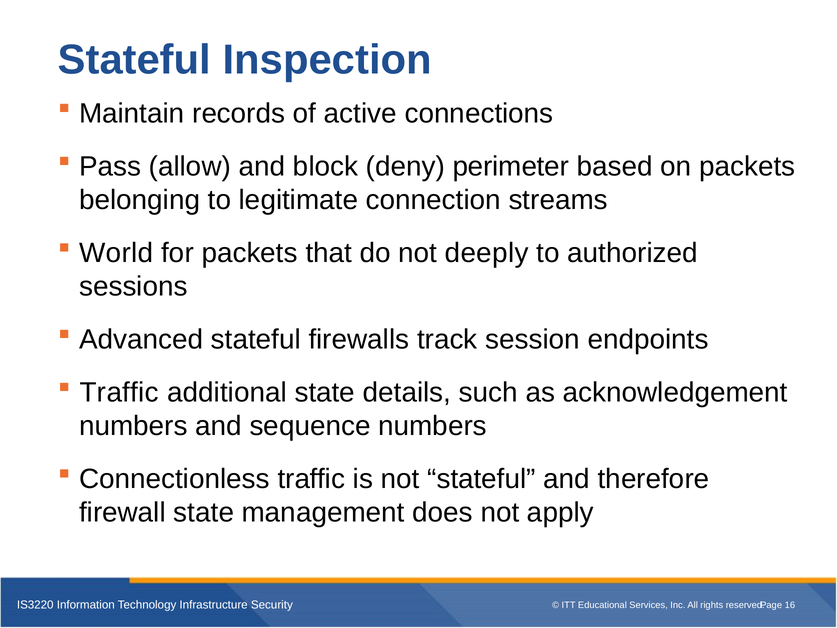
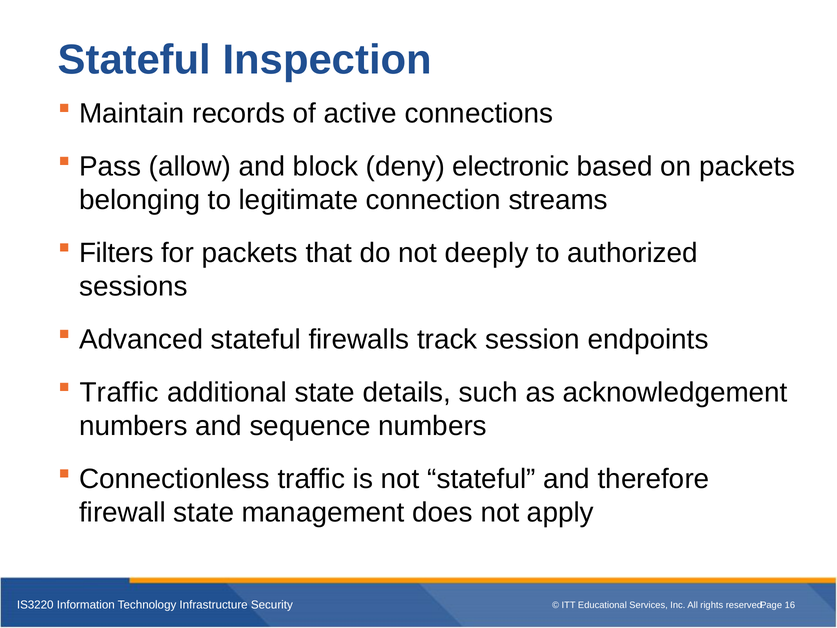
perimeter: perimeter -> electronic (511, 167)
World: World -> Filters (116, 253)
